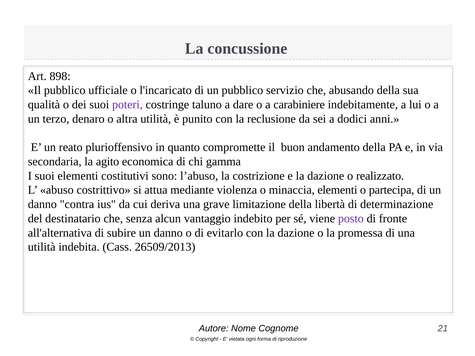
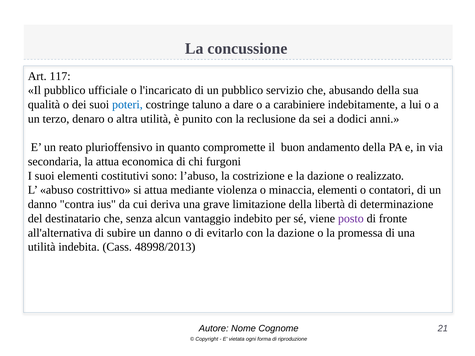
898: 898 -> 117 (60, 76)
poteri colour: purple -> blue (127, 105)
la agito: agito -> attua (108, 162)
gamma: gamma -> furgoni (223, 162)
partecipa: partecipa -> contatori (392, 190)
26509/2013: 26509/2013 -> 48998/2013 (165, 247)
